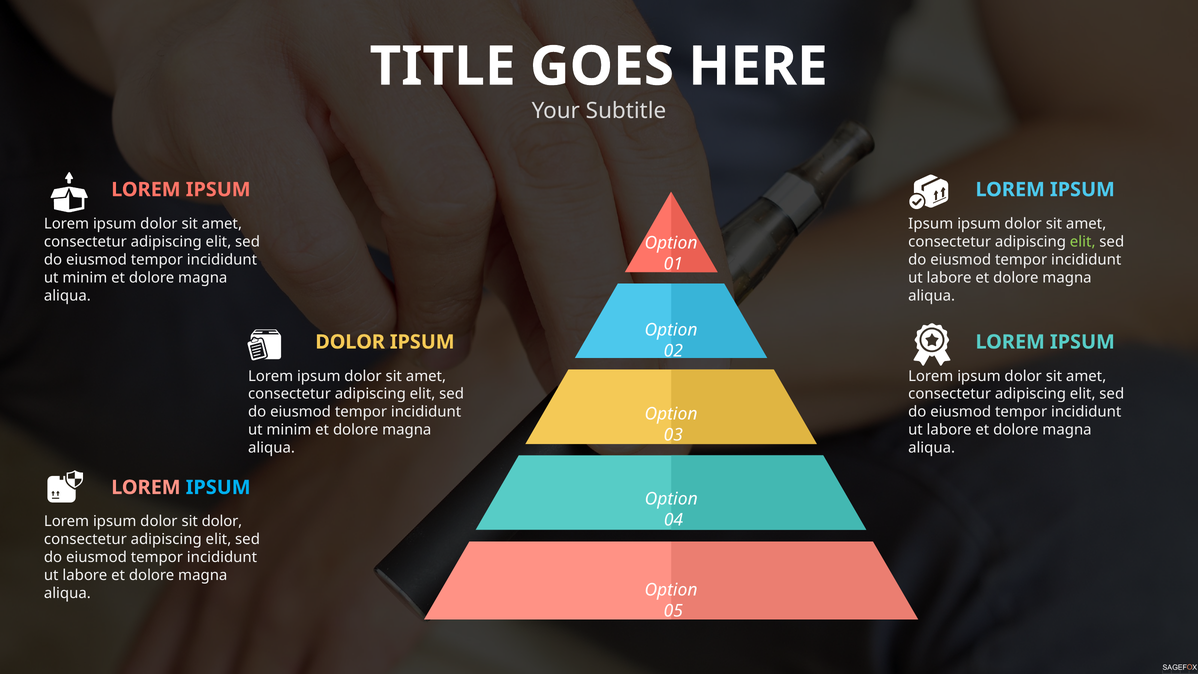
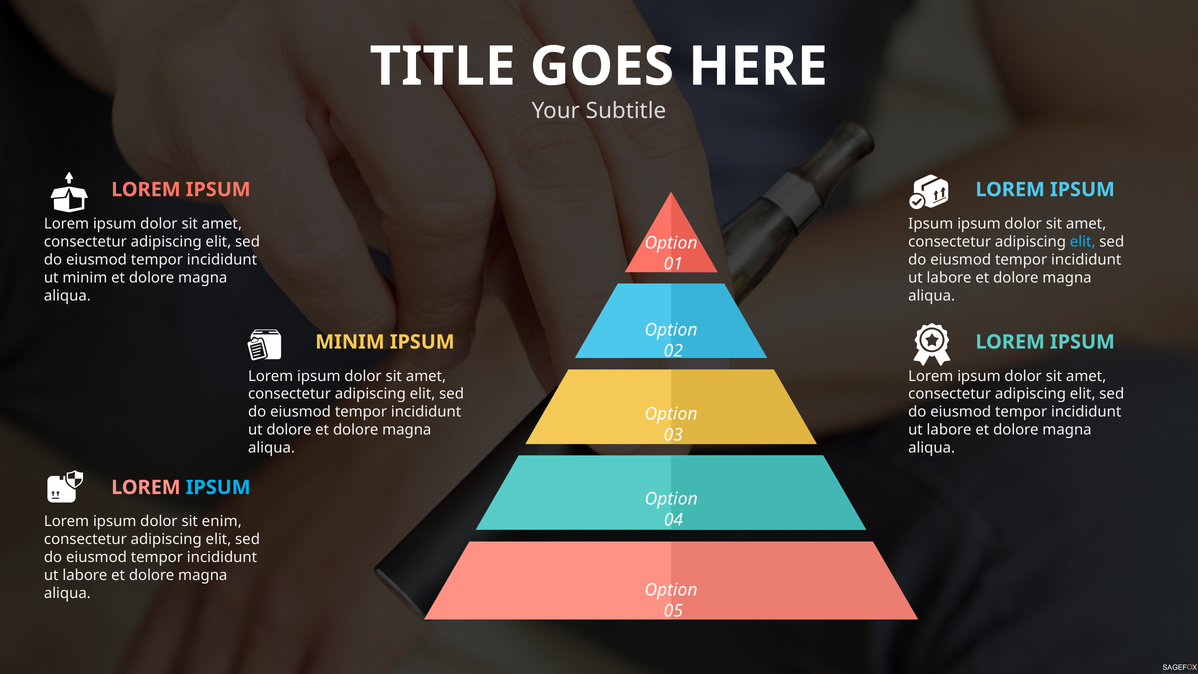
elit colour: light green -> light blue (1083, 242)
DOLOR: DOLOR -> MINIM (350, 342)
minim: minim -> dolore (289, 430)
sit dolor: dolor -> enim (222, 521)
